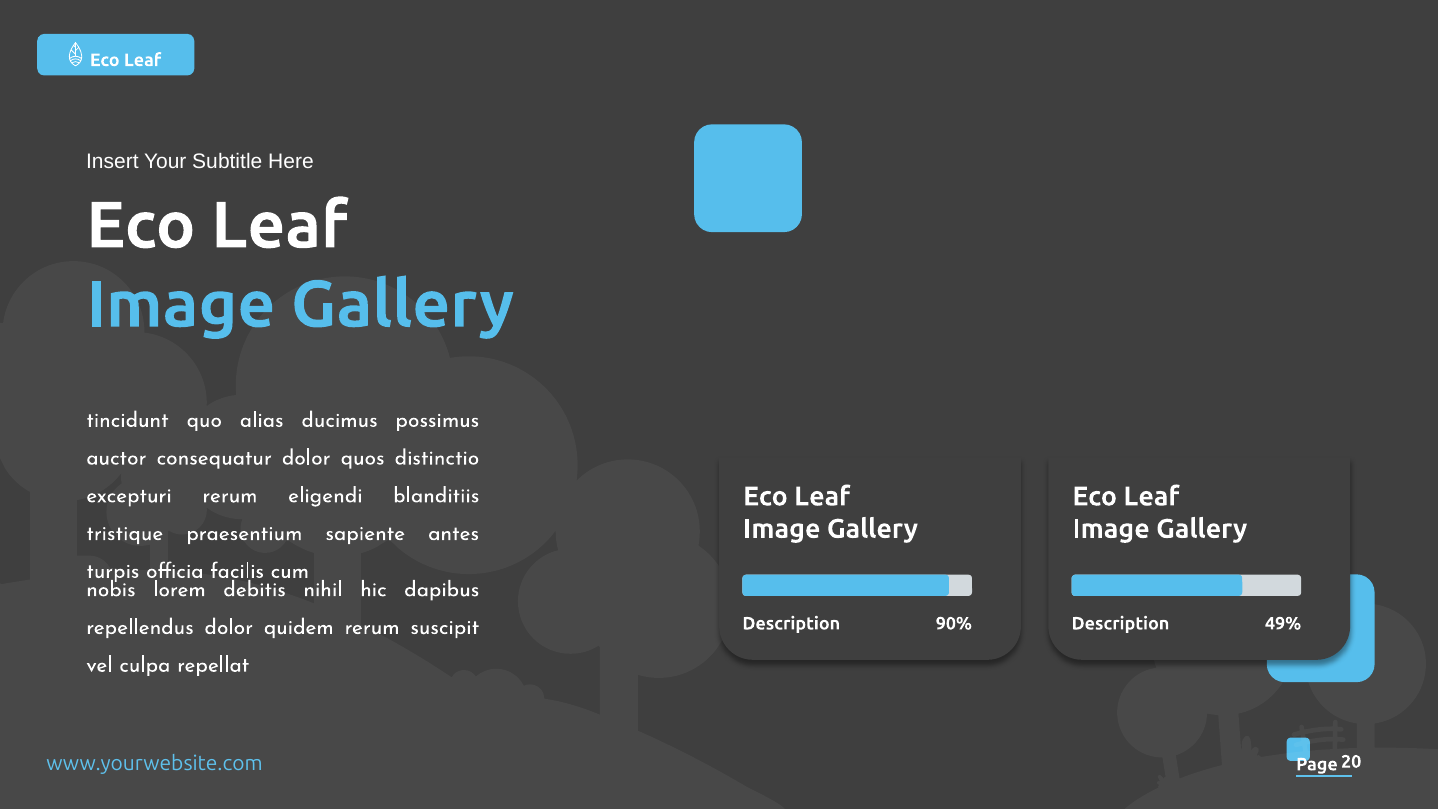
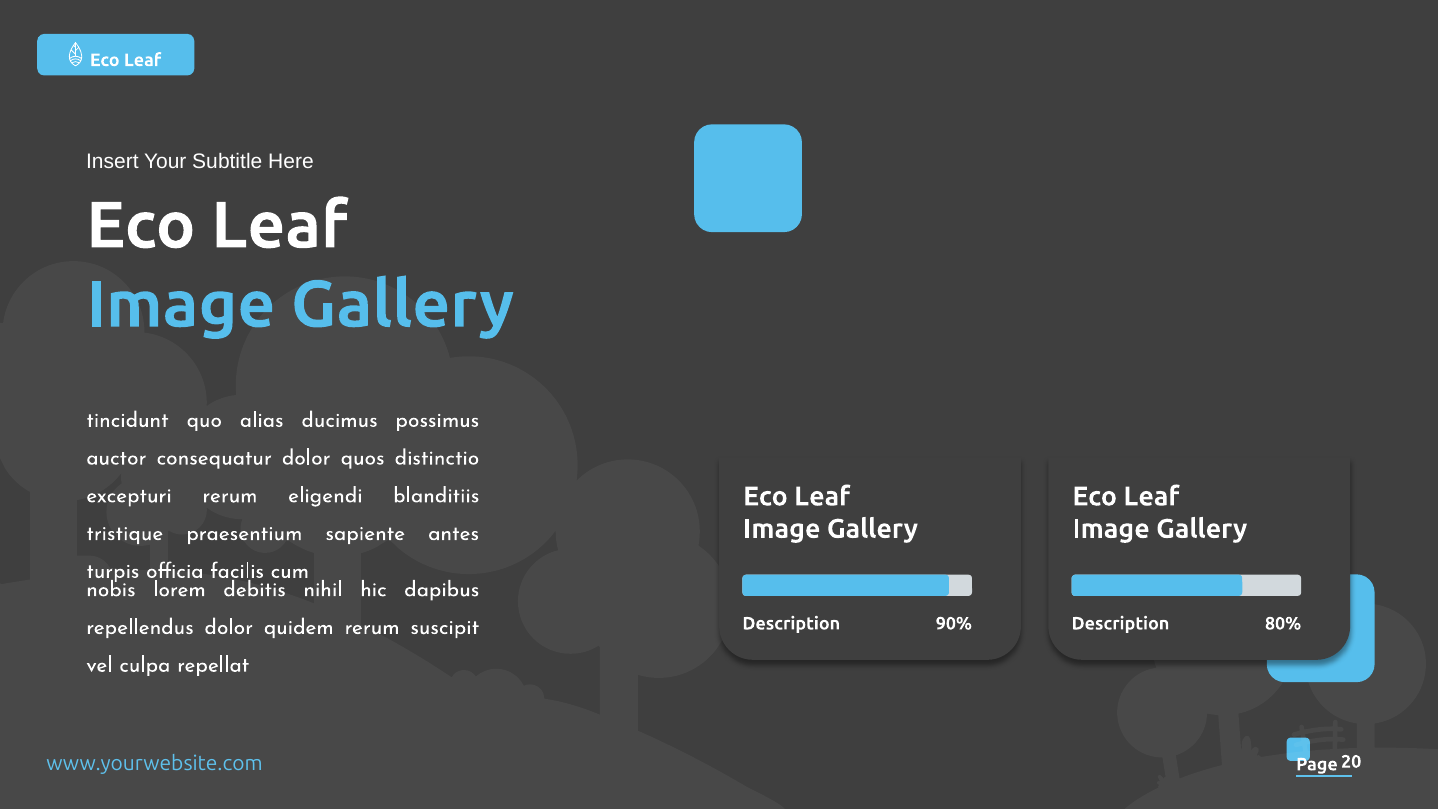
49%: 49% -> 80% (1283, 623)
